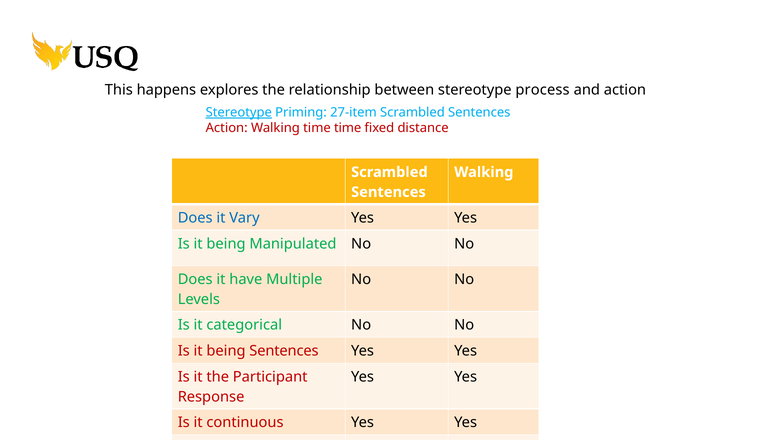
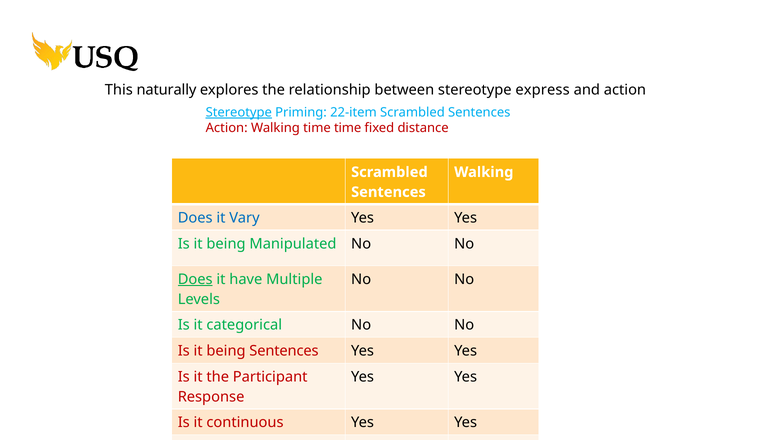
happens: happens -> naturally (166, 90)
process: process -> express (543, 90)
27-item: 27-item -> 22-item (353, 112)
Does underline: none -> present (195, 280)
